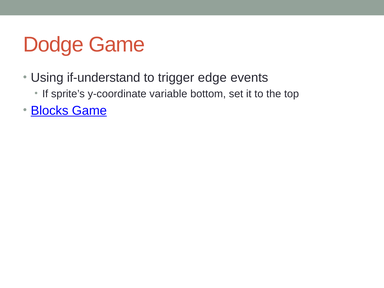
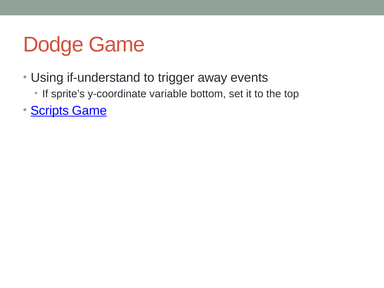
edge: edge -> away (212, 78)
Blocks: Blocks -> Scripts (50, 111)
